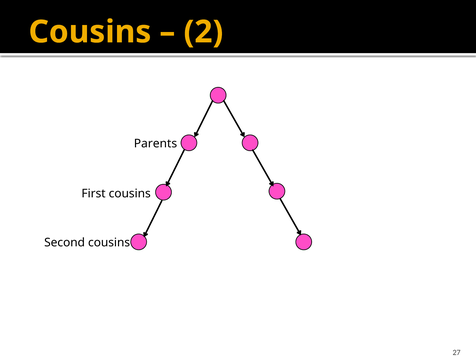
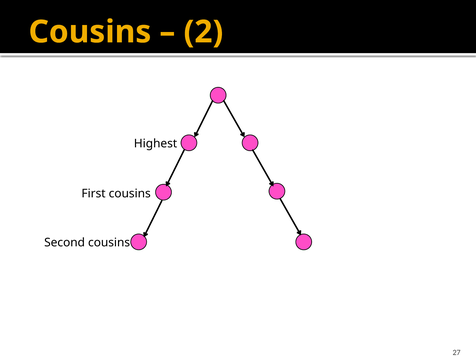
Parents: Parents -> Highest (156, 143)
